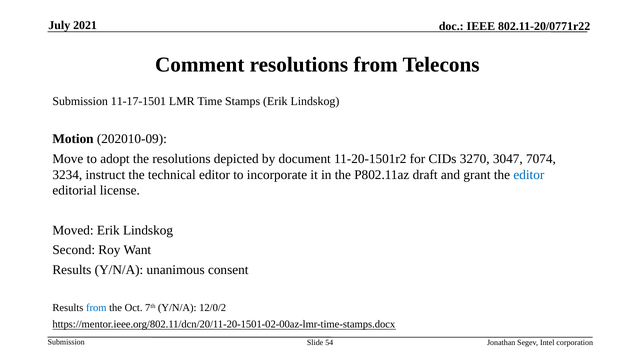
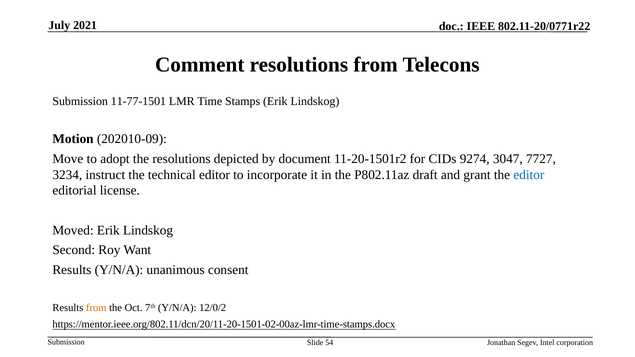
11-17-1501: 11-17-1501 -> 11-77-1501 (138, 102)
3270: 3270 -> 9274 (475, 159)
7074: 7074 -> 7727 (541, 159)
from colour: blue -> orange (96, 308)
